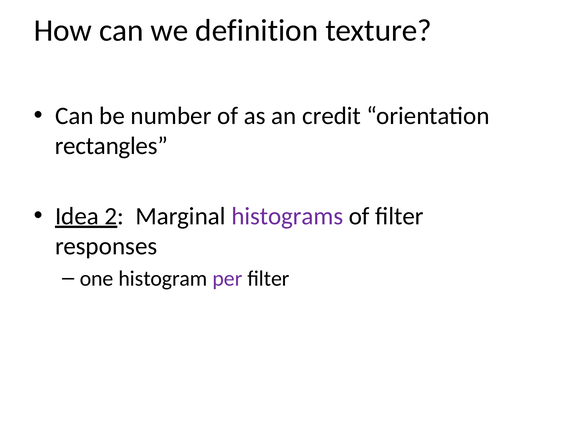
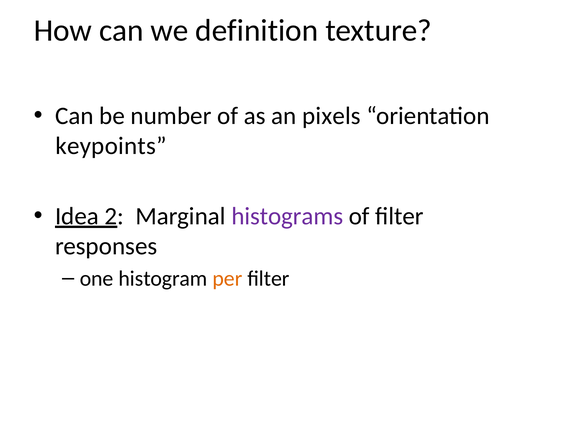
credit: credit -> pixels (331, 116)
rectangles: rectangles -> keypoints (111, 146)
per colour: purple -> orange (227, 279)
